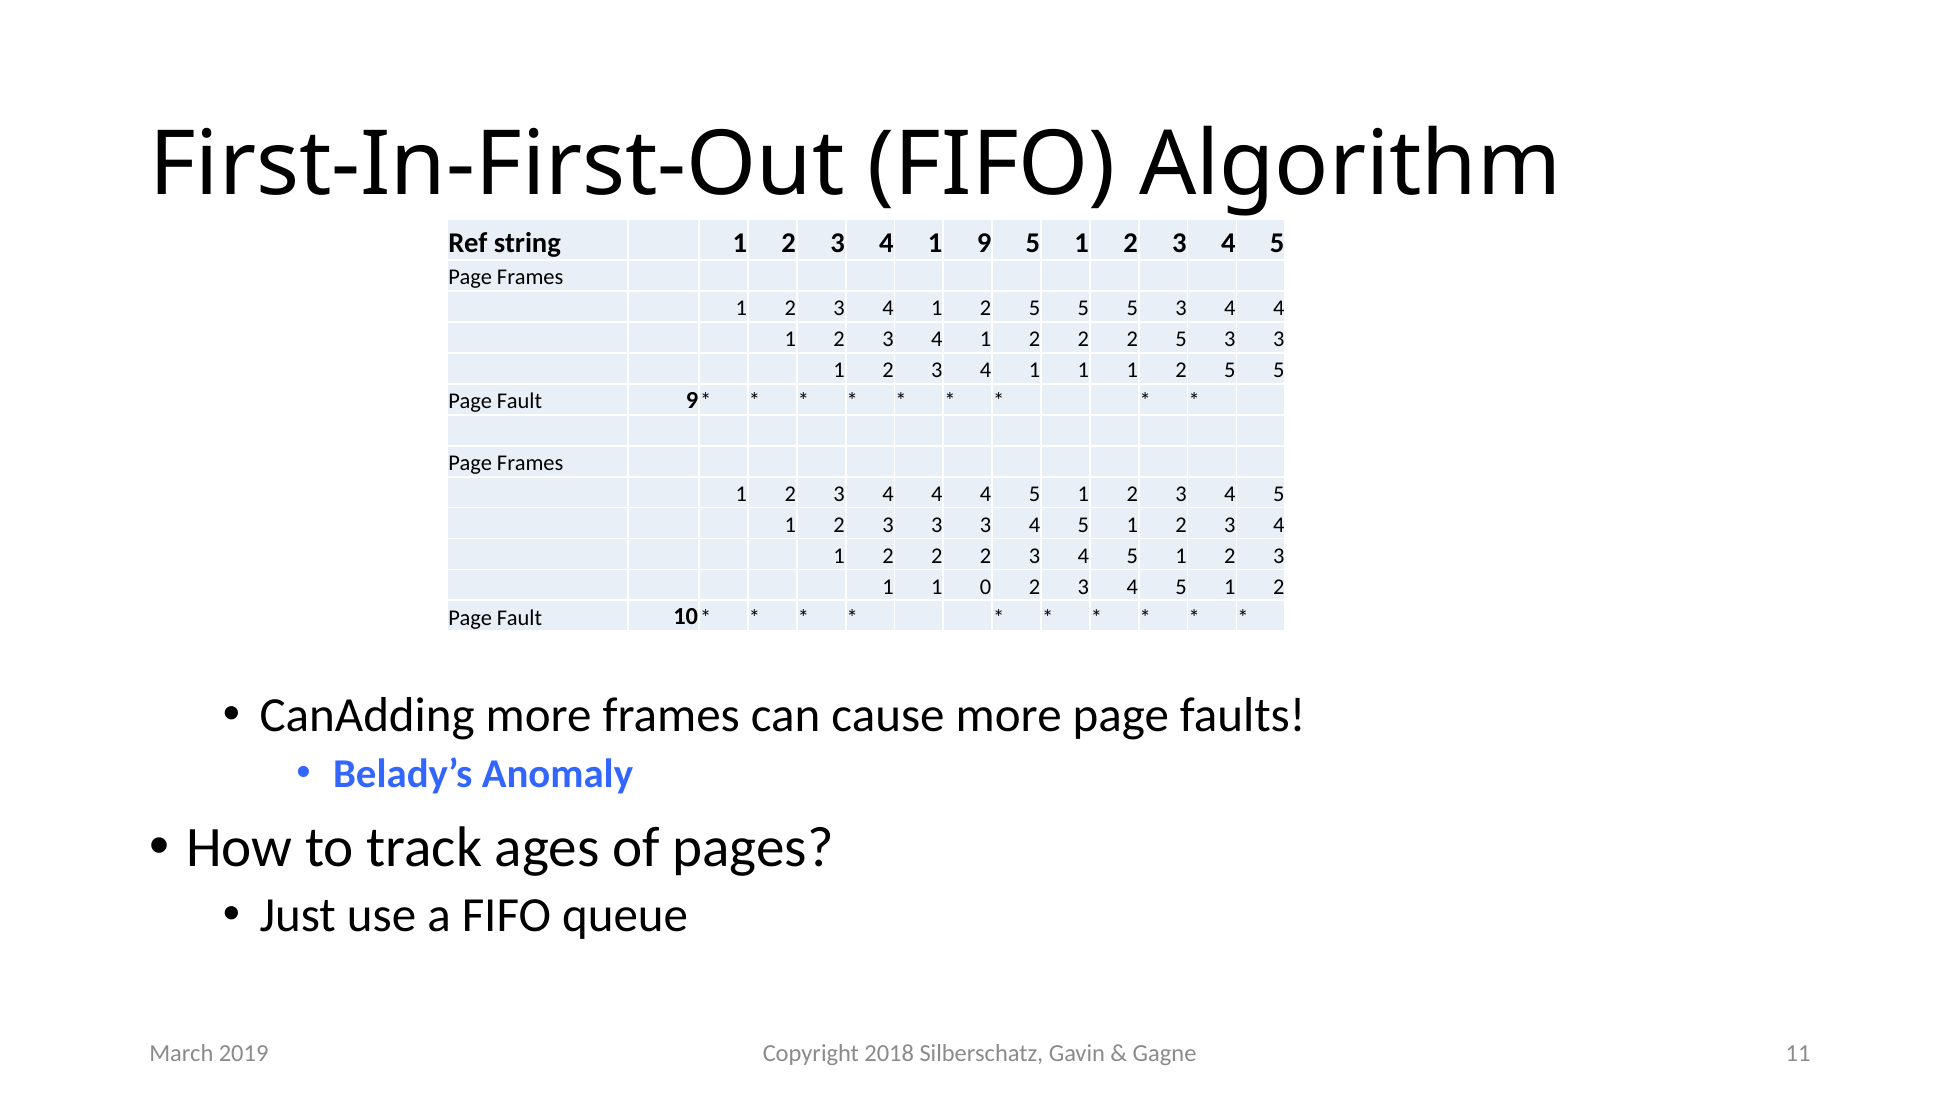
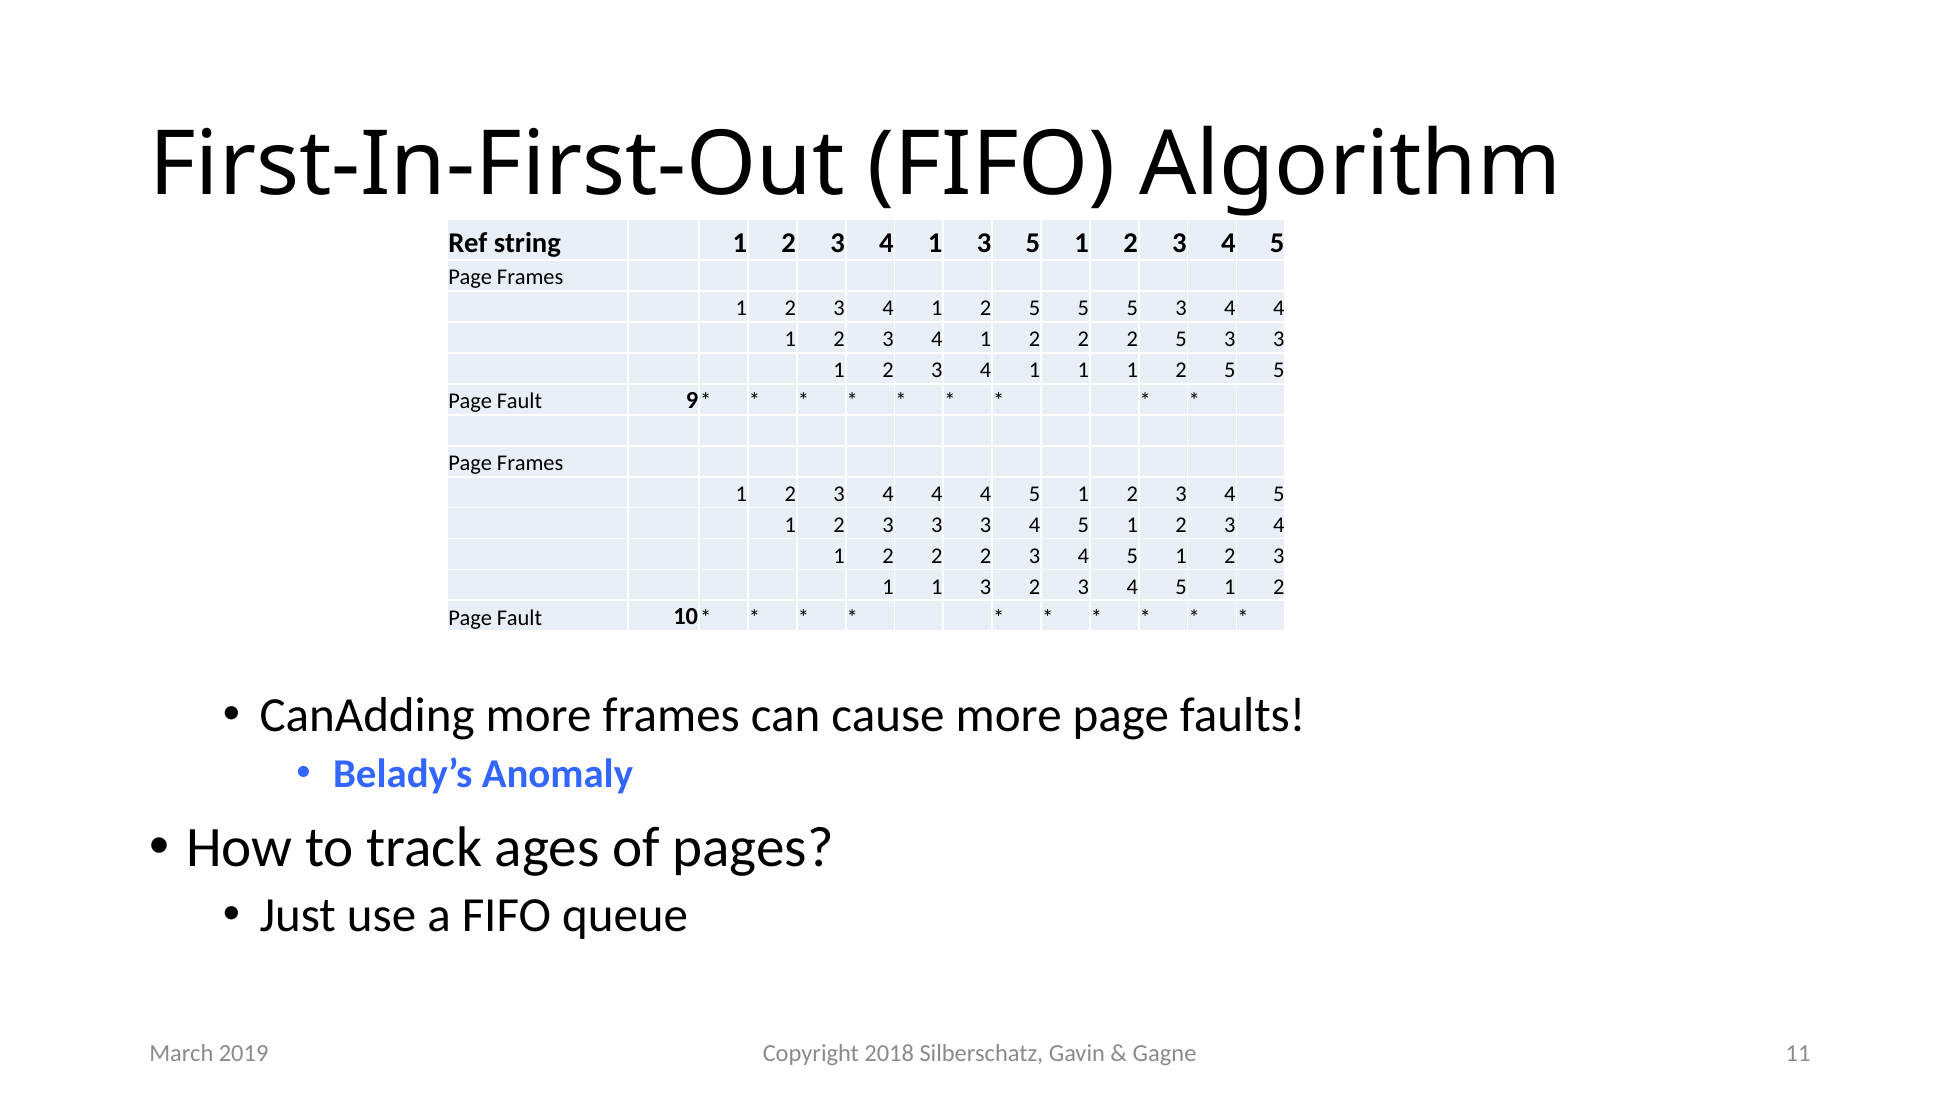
4 1 9: 9 -> 3 (984, 243)
1 1 0: 0 -> 3 (986, 586)
